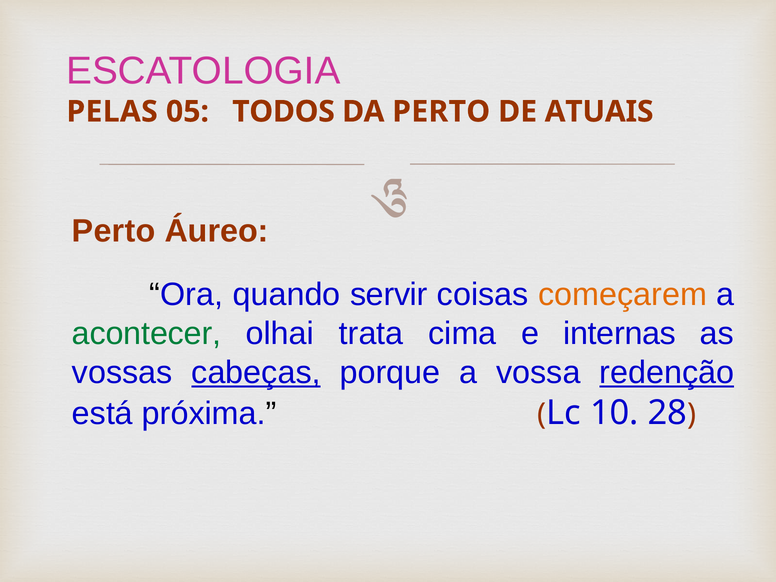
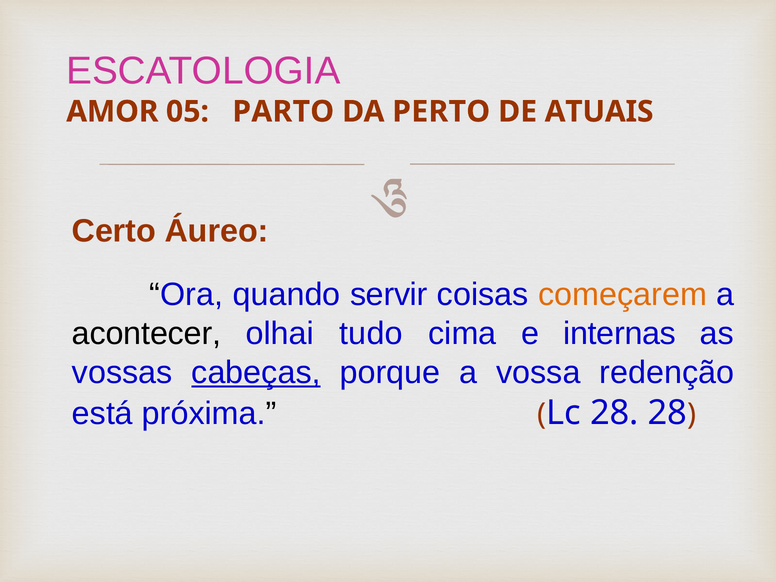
PELAS: PELAS -> AMOR (112, 112)
TODOS: TODOS -> PARTO (283, 112)
Perto: Perto -> Certo (114, 231)
acontecer colour: green -> black (147, 334)
trata: trata -> tudo (371, 334)
redenção underline: present -> none (667, 372)
Lc 10: 10 -> 28 (614, 413)
